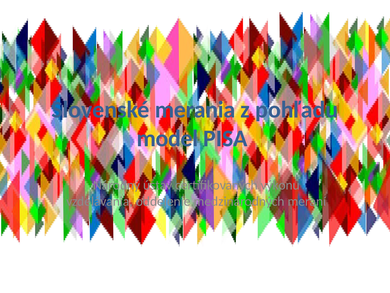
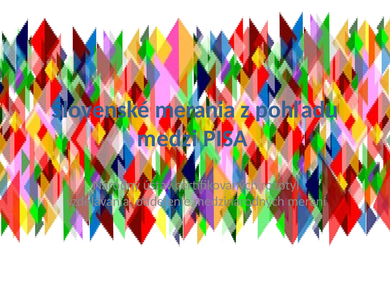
model: model -> medzi (167, 138)
výkonu: výkonu -> rozptyl (280, 185)
